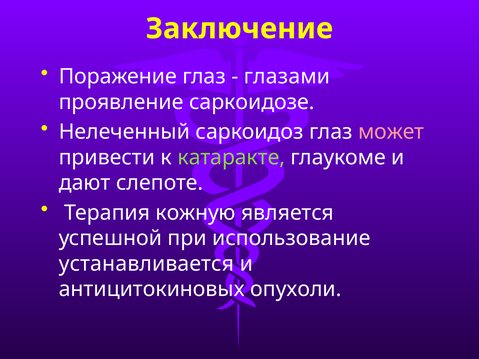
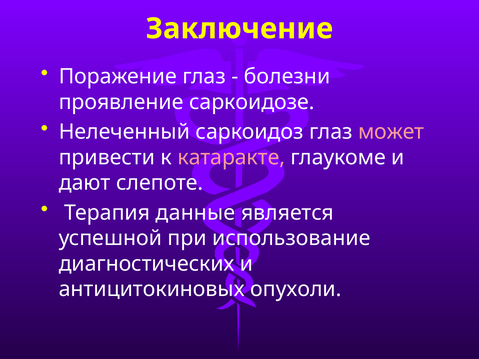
глазами: глазами -> болезни (287, 77)
катаракте colour: light green -> pink (231, 157)
кожную: кожную -> данные (195, 213)
устанавливается: устанавливается -> диагностических (147, 264)
